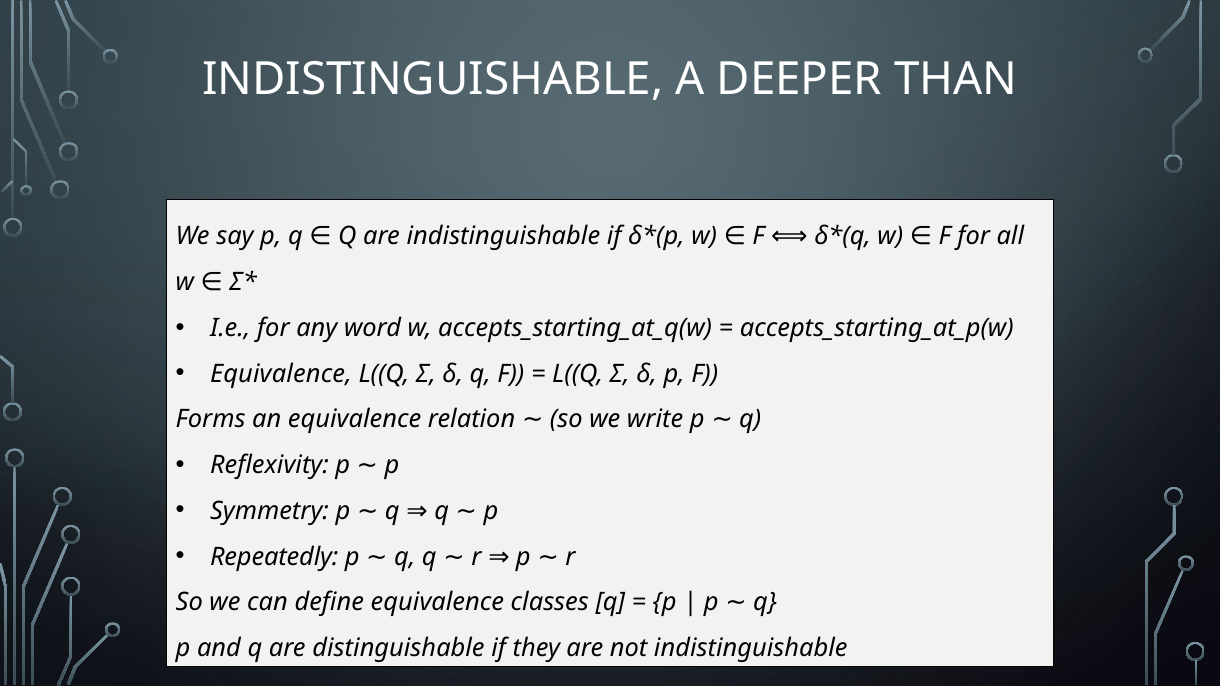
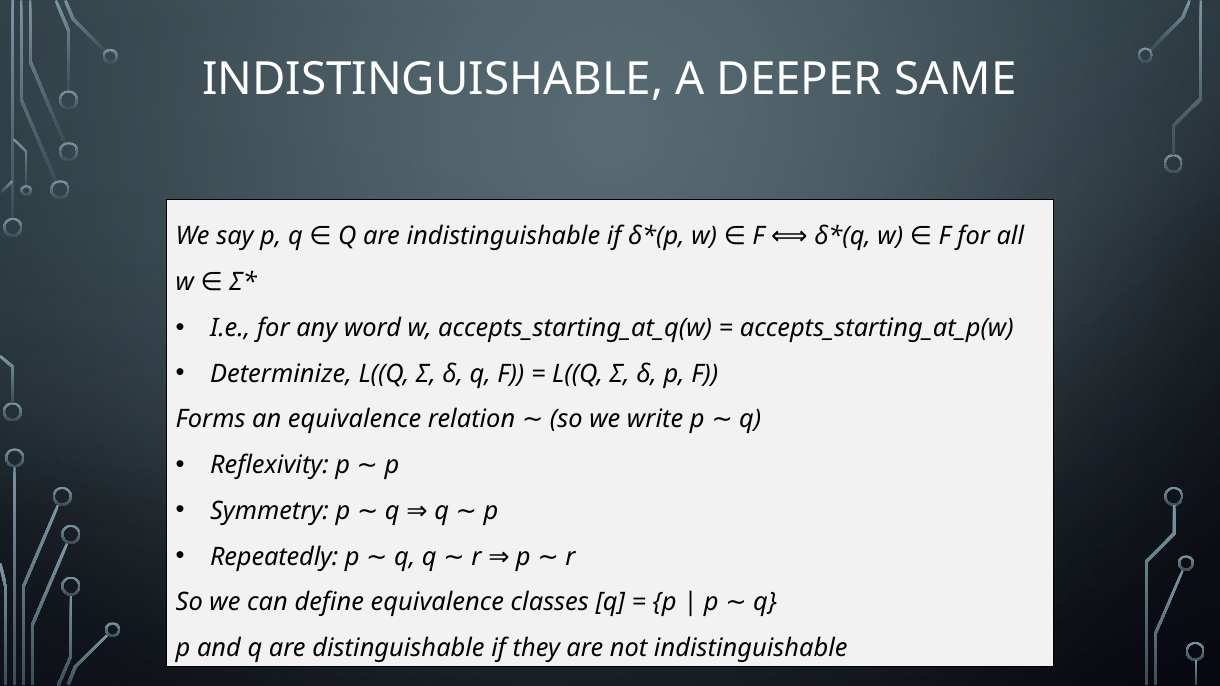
THAN: THAN -> SAME (956, 79)
Equivalence: Equivalence -> Determinize (281, 374)
